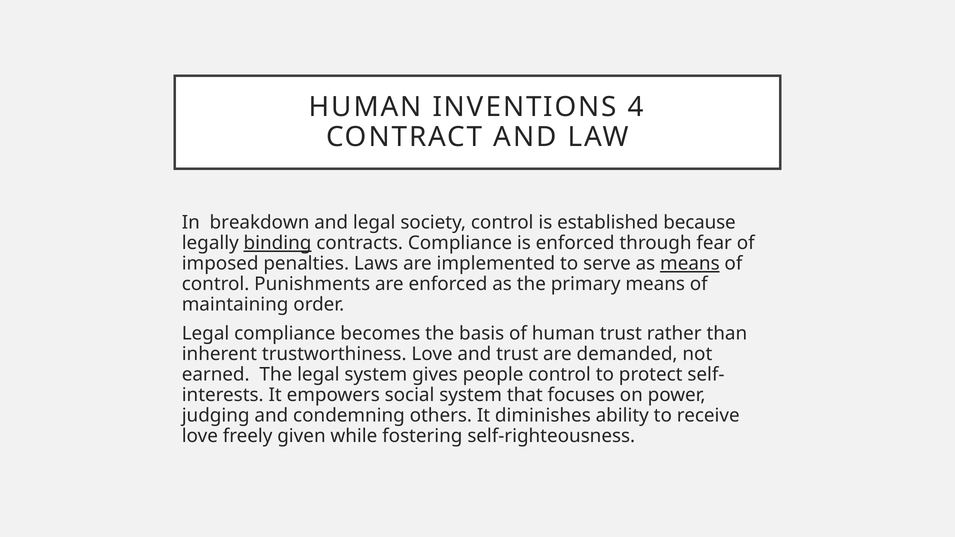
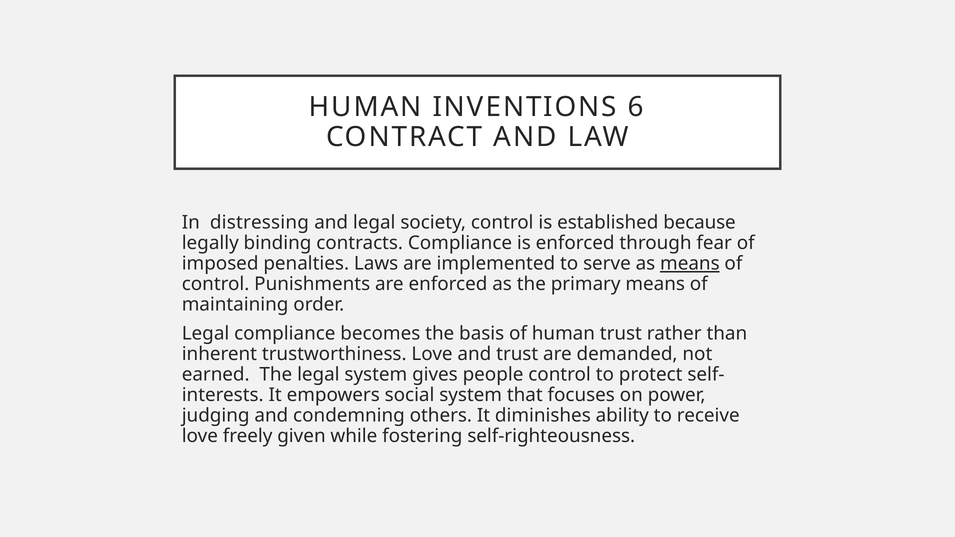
4: 4 -> 6 (636, 107)
breakdown: breakdown -> distressing (259, 223)
binding underline: present -> none (278, 243)
